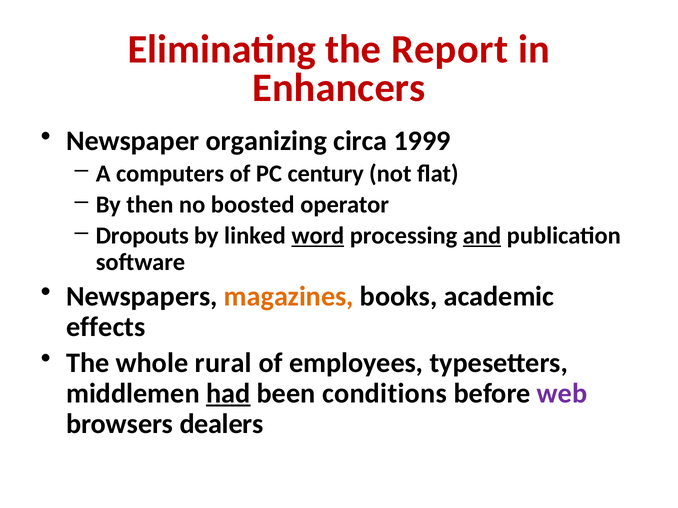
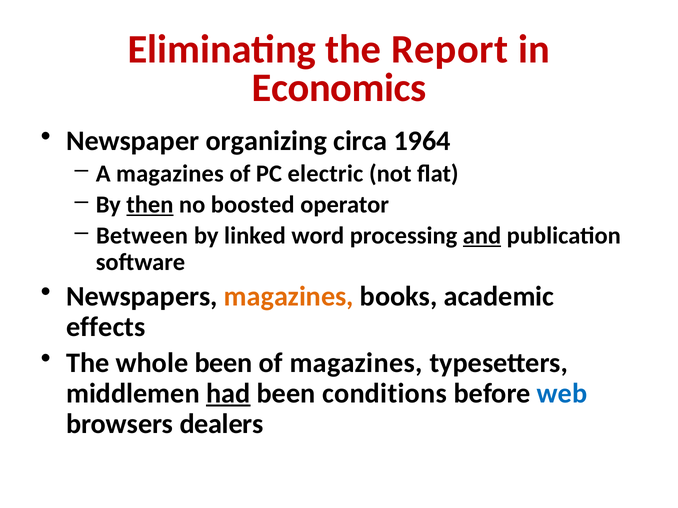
Enhancers: Enhancers -> Economics (339, 88)
1999: 1999 -> 1964 (422, 141)
A computers: computers -> magazines (170, 174)
century: century -> electric (325, 174)
then underline: none -> present (150, 205)
Dropouts: Dropouts -> Between (142, 236)
word underline: present -> none (318, 236)
whole rural: rural -> been (224, 363)
of employees: employees -> magazines (356, 363)
web colour: purple -> blue (562, 394)
